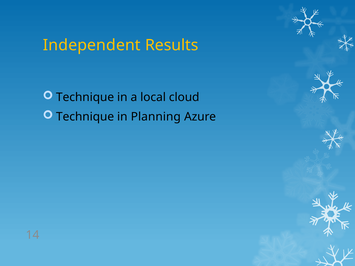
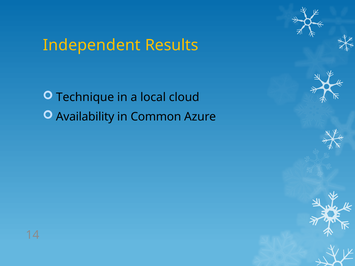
Technique: Technique -> Availability (85, 117)
Planning: Planning -> Common (156, 117)
